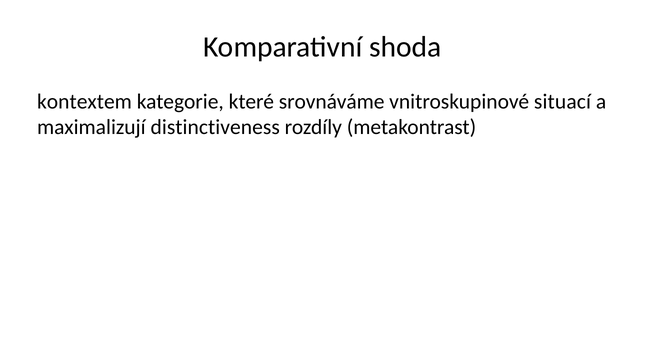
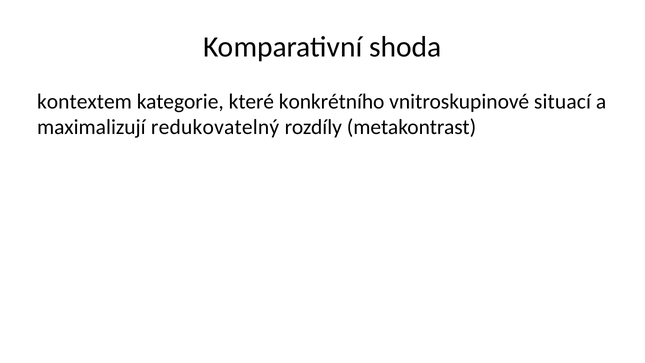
srovnáváme: srovnáváme -> konkrétního (332, 101)
distinctiveness: distinctiveness -> redukovatelný (215, 127)
